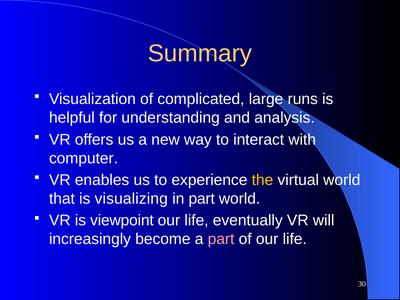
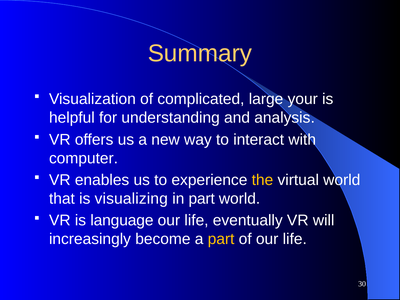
runs: runs -> your (303, 99)
viewpoint: viewpoint -> language (122, 221)
part colour: pink -> yellow (221, 239)
